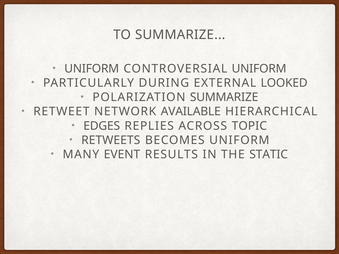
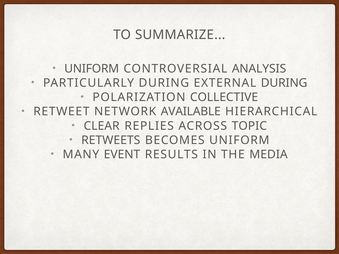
CONTROVERSIAL UNIFORM: UNIFORM -> ANALYSIS (259, 69)
EXTERNAL LOOKED: LOOKED -> DURING (284, 83)
POLARIZATION SUMMARIZE: SUMMARIZE -> COLLECTIVE (224, 97)
EDGES: EDGES -> CLEAR (102, 126)
STATIC: STATIC -> MEDIA (269, 155)
